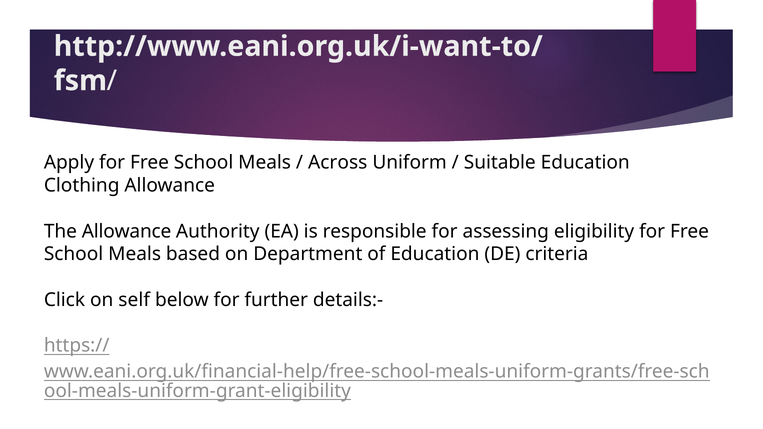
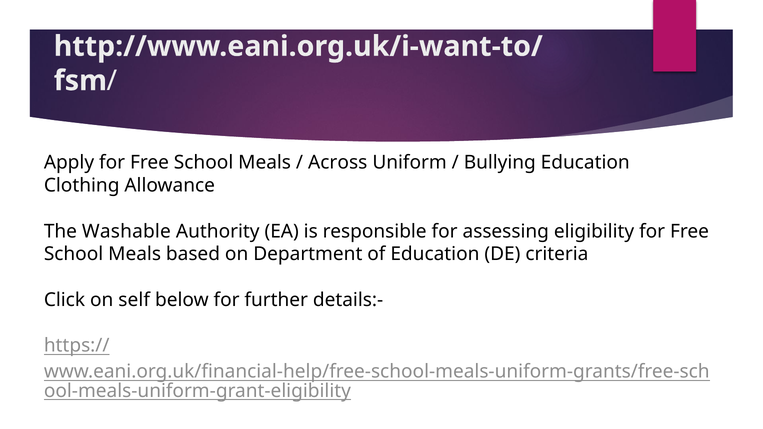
Suitable: Suitable -> Bullying (500, 163)
The Allowance: Allowance -> Washable (126, 231)
